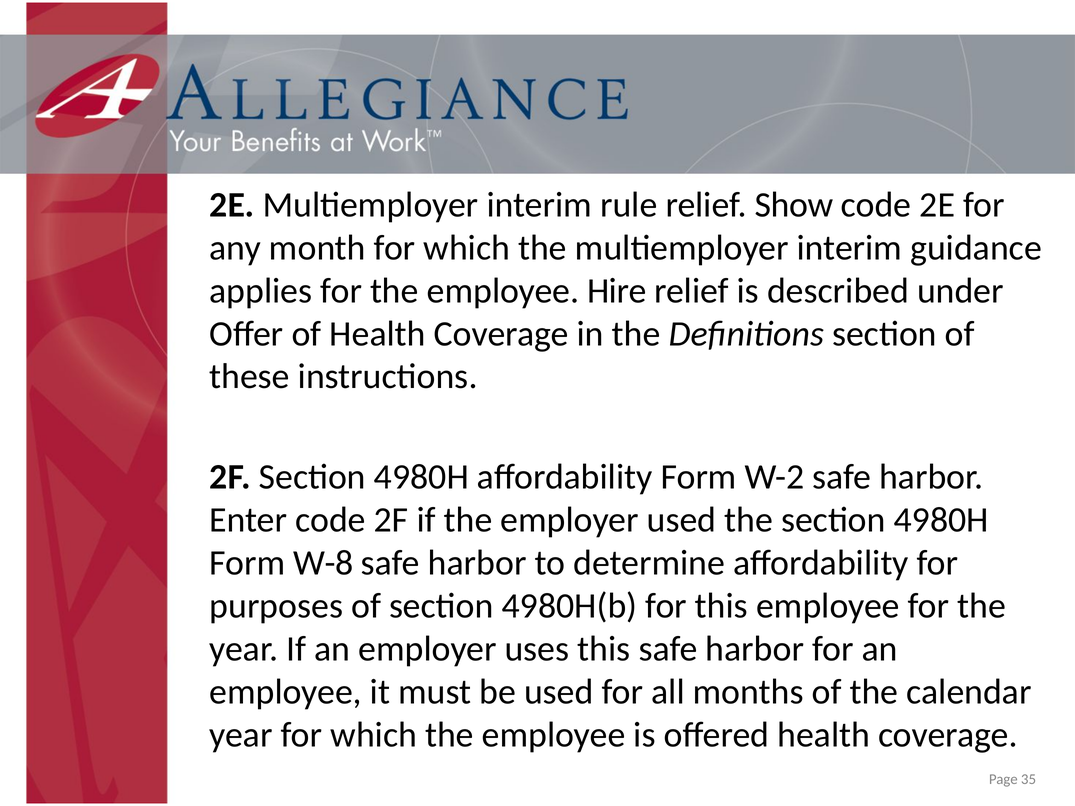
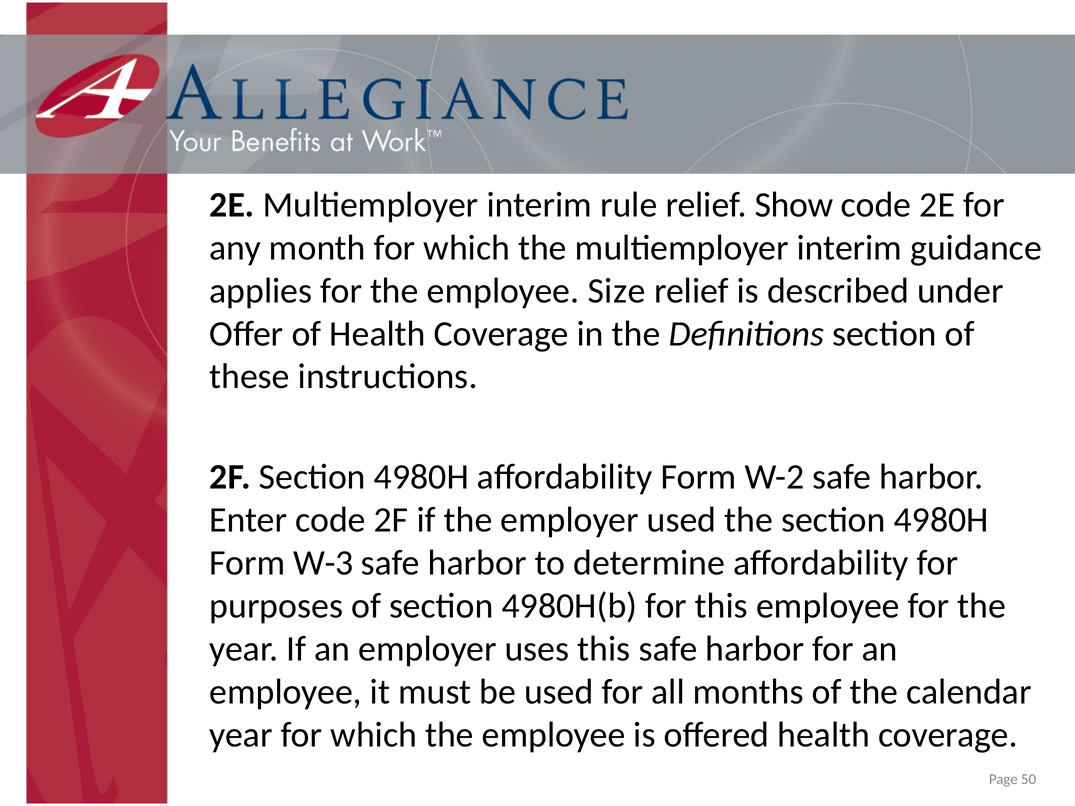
Hire: Hire -> Size (617, 291)
W-8: W-8 -> W-3 (323, 563)
35: 35 -> 50 (1029, 779)
